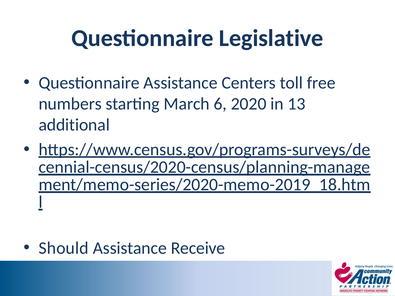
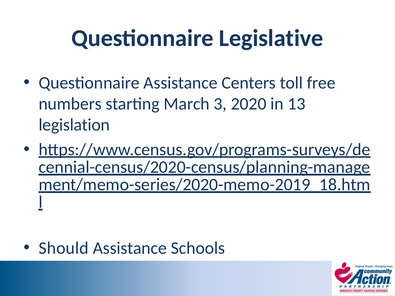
6: 6 -> 3 (220, 104)
additional: additional -> legislation (74, 125)
Receive: Receive -> Schools (198, 248)
